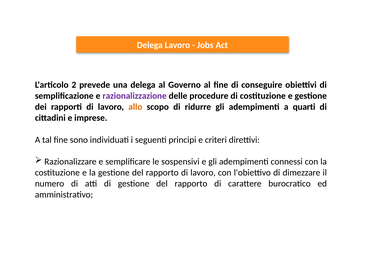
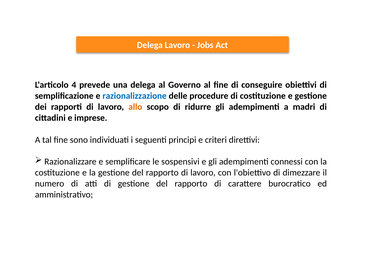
2: 2 -> 4 (74, 85)
razionalizzazione colour: purple -> blue (135, 96)
quarti: quarti -> madri (304, 107)
